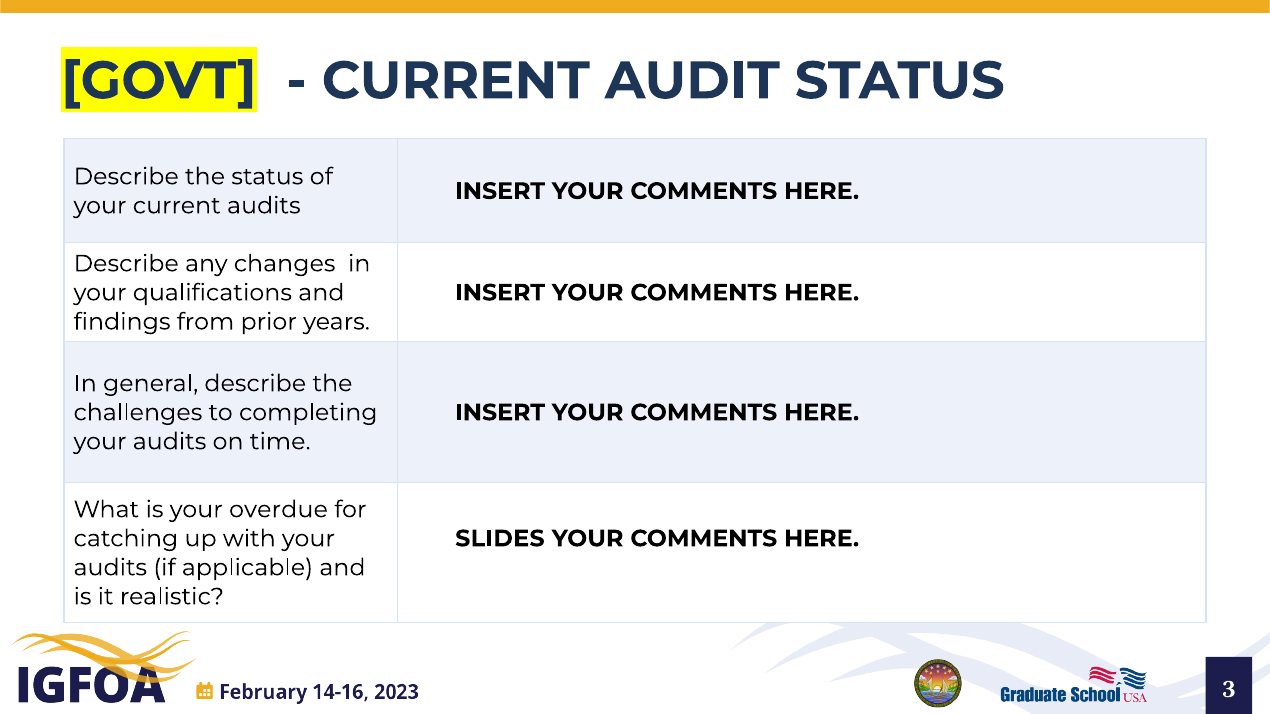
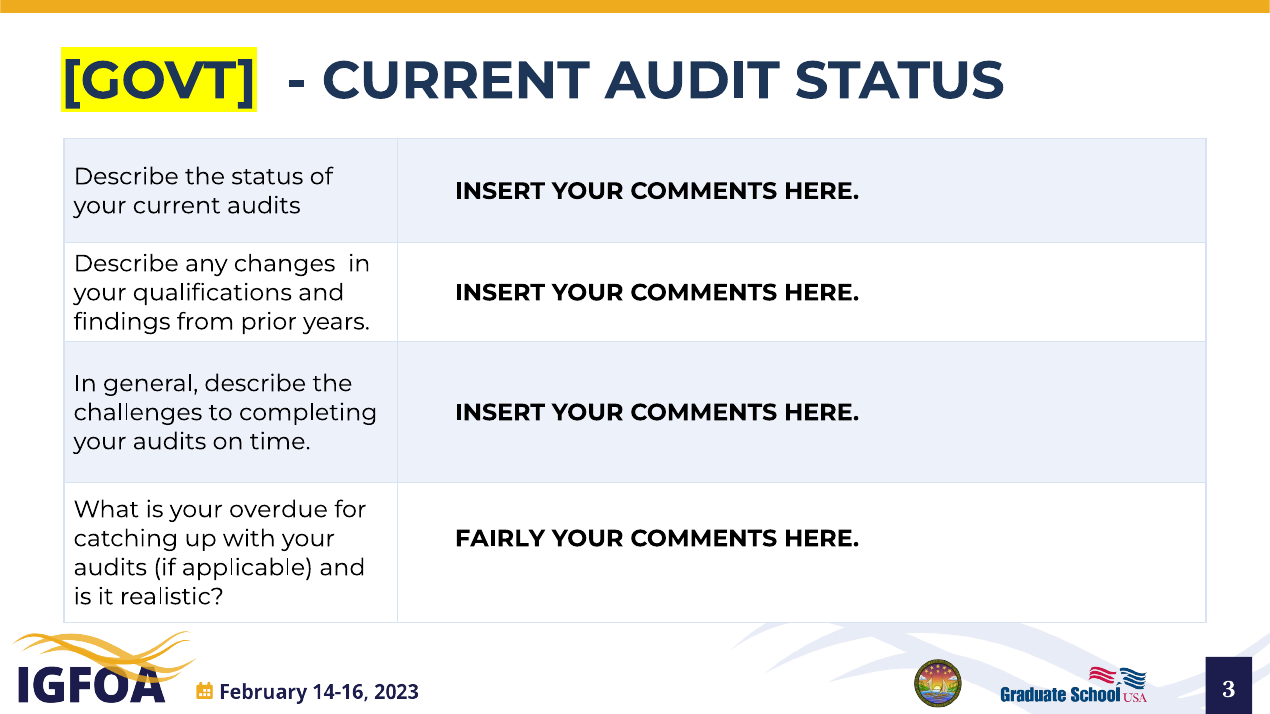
SLIDES: SLIDES -> FAIRLY (500, 539)
